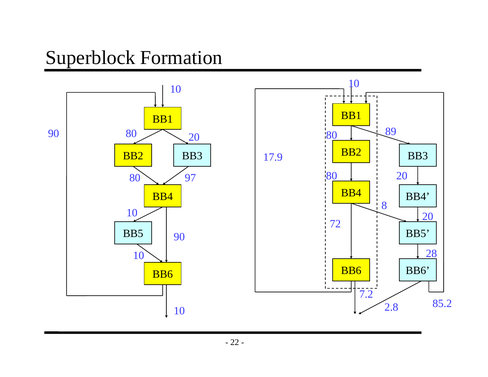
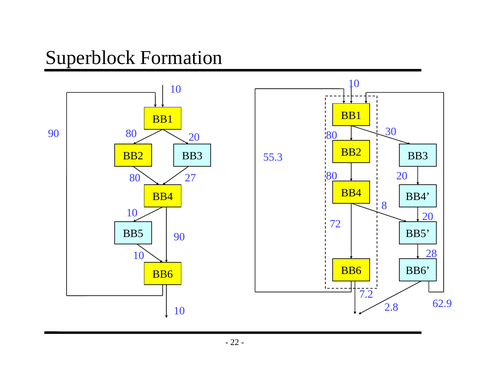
89: 89 -> 30 (391, 131)
17.9: 17.9 -> 55.3 (273, 157)
97: 97 -> 27 (190, 178)
85.2: 85.2 -> 62.9 (442, 304)
